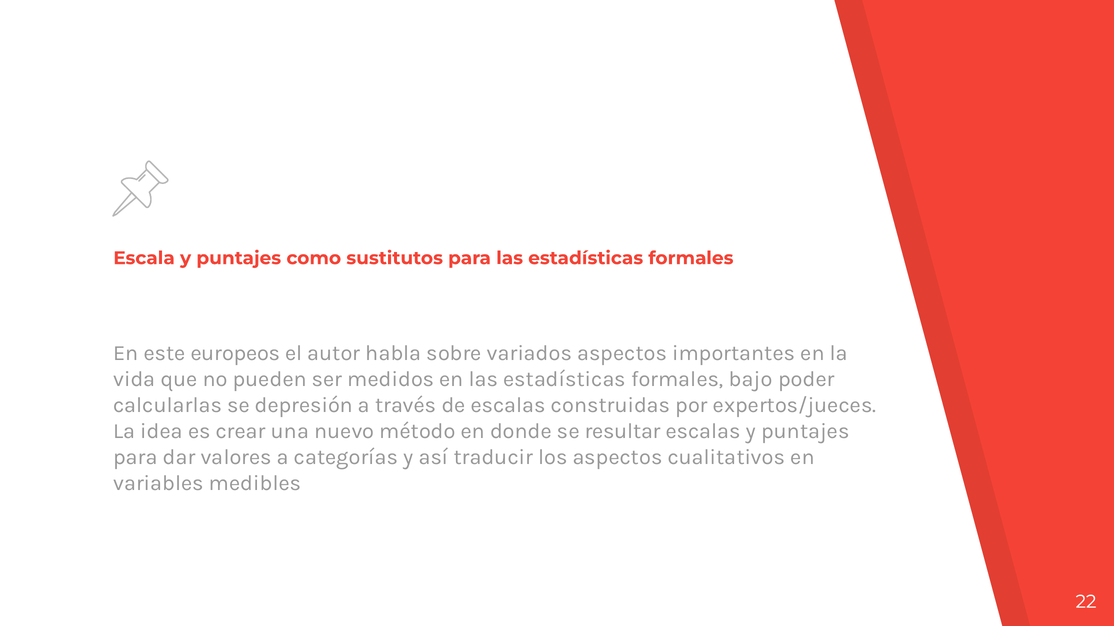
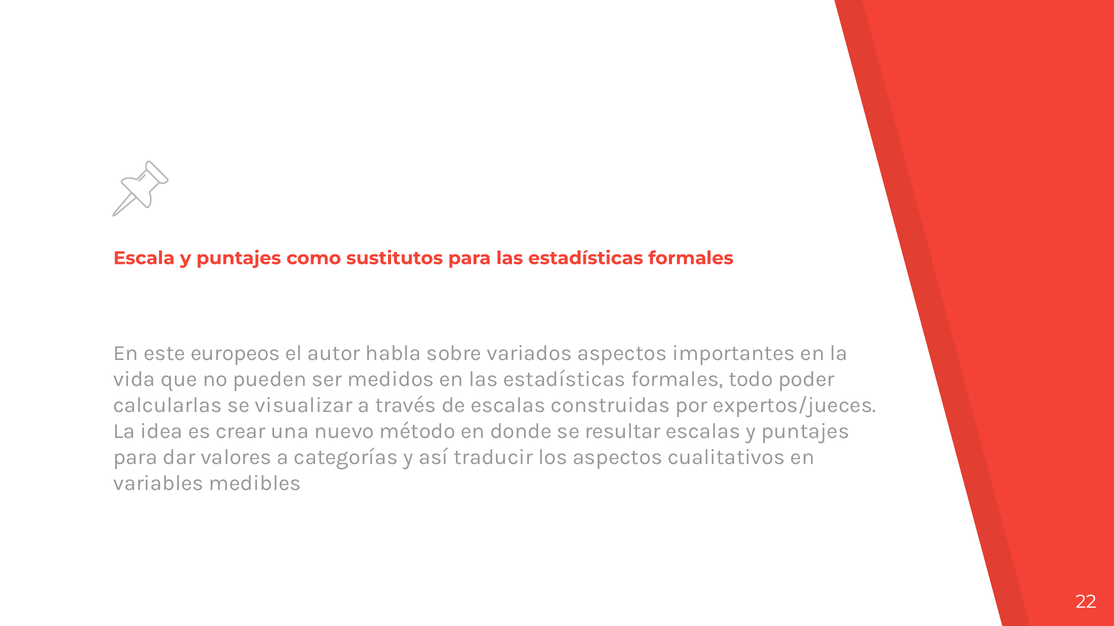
bajo: bajo -> todo (751, 380)
depresión: depresión -> visualizar (304, 406)
